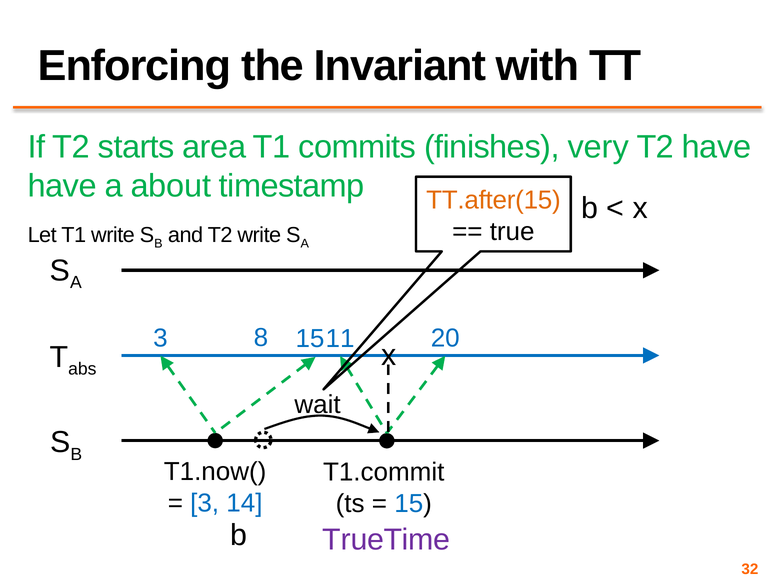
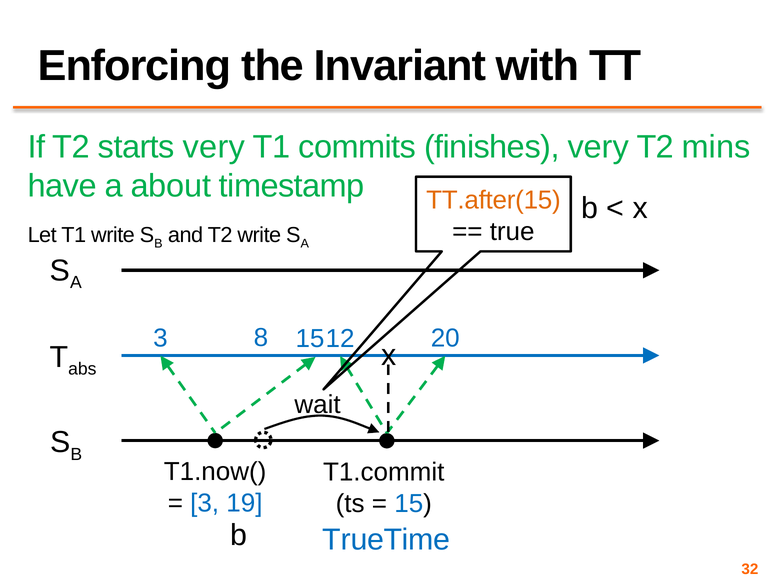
starts area: area -> very (214, 147)
T2 have: have -> mins (716, 147)
11: 11 -> 12 (340, 339)
14: 14 -> 19 (244, 504)
TrueTime colour: purple -> blue (386, 541)
